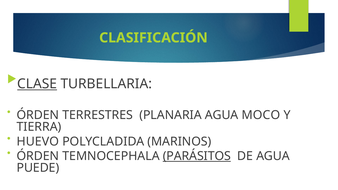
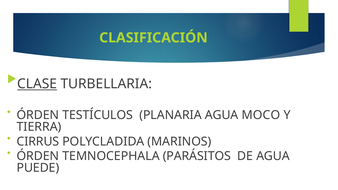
TERRESTRES: TERRESTRES -> TESTÍCULOS (98, 115)
HUEVO: HUEVO -> CIRRUS (38, 142)
PARÁSITOS underline: present -> none (197, 156)
